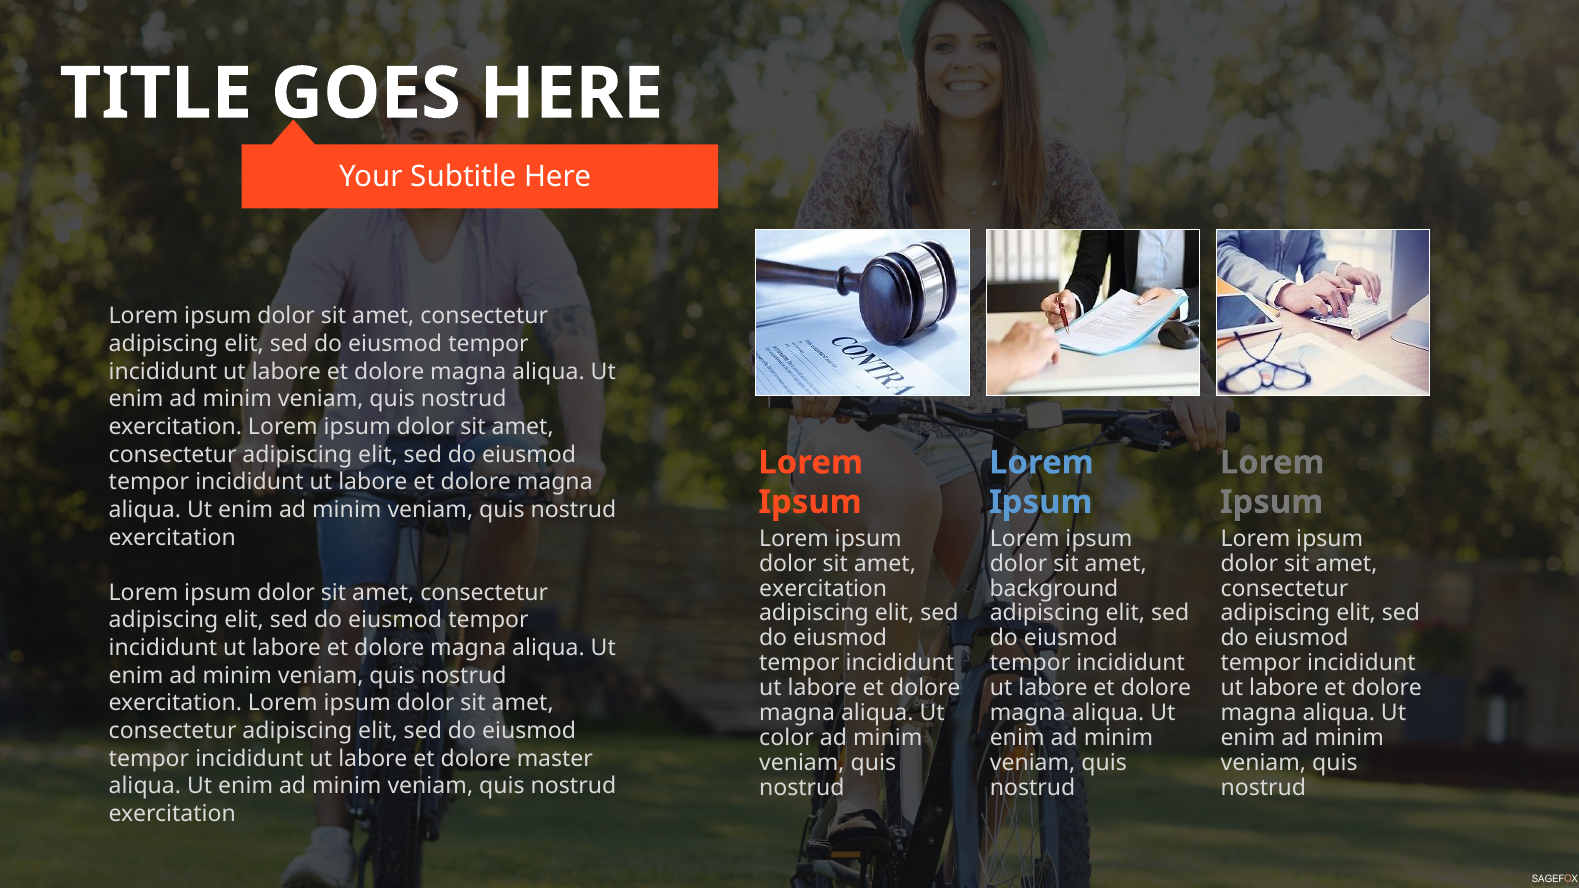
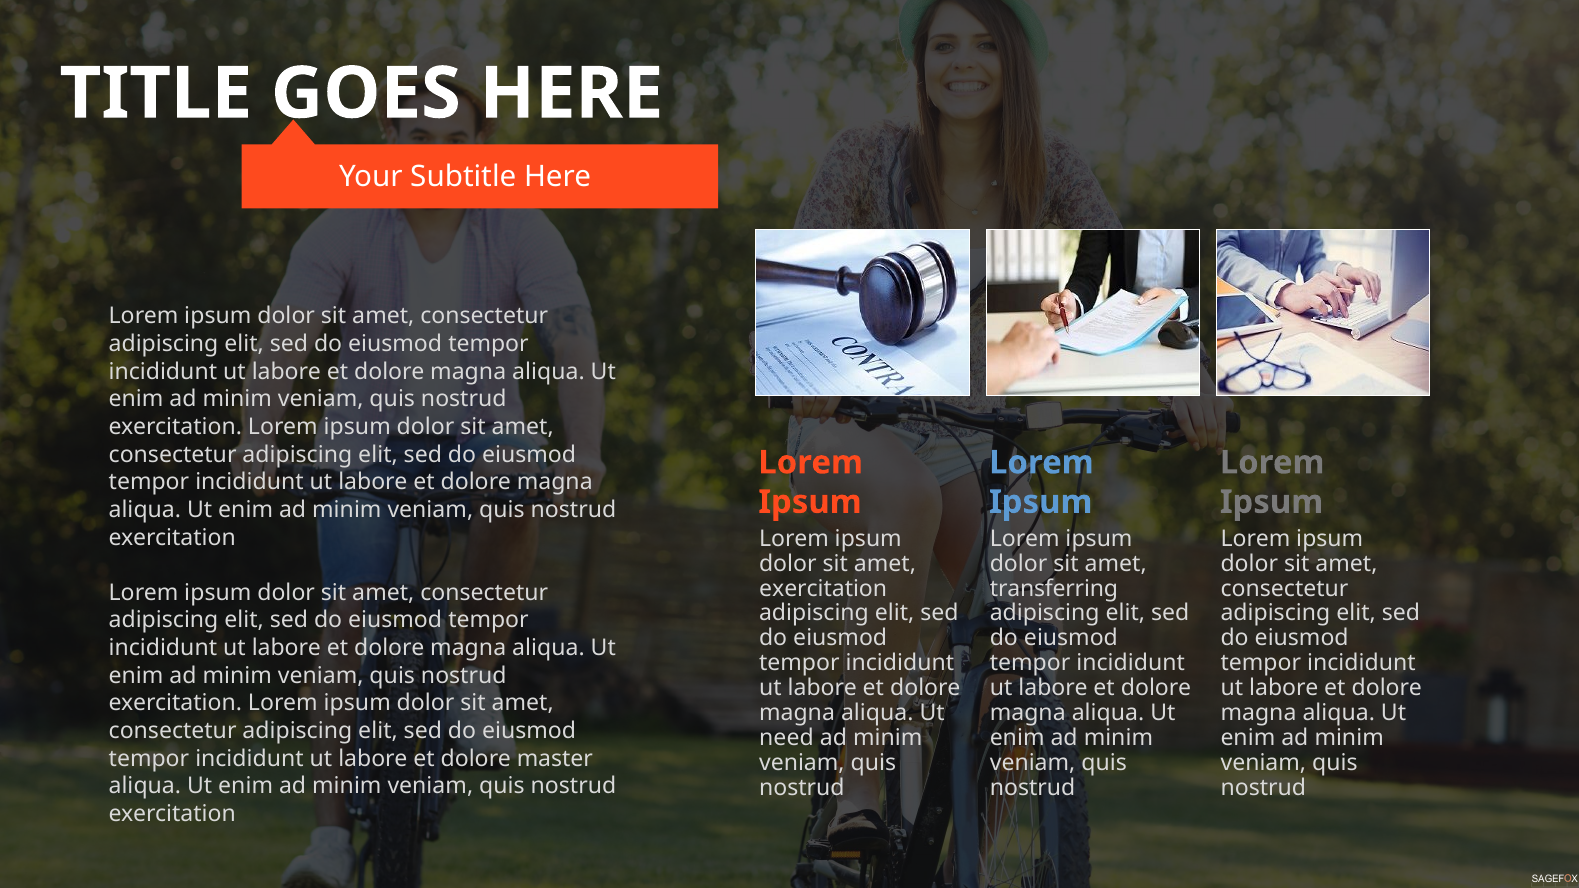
background: background -> transferring (1054, 589)
color: color -> need (786, 738)
